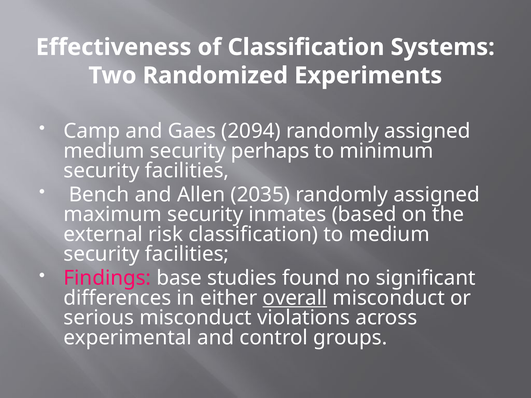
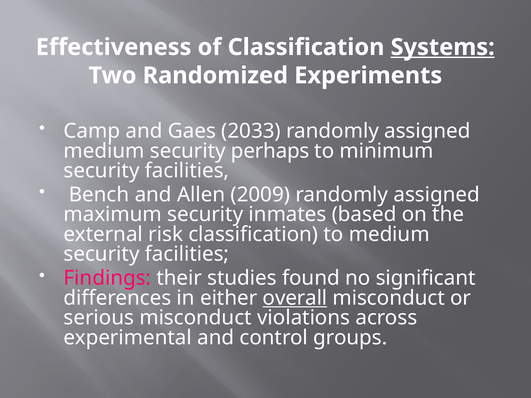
Systems underline: none -> present (443, 47)
2094: 2094 -> 2033 (251, 131)
2035: 2035 -> 2009 (260, 195)
base: base -> their (179, 278)
